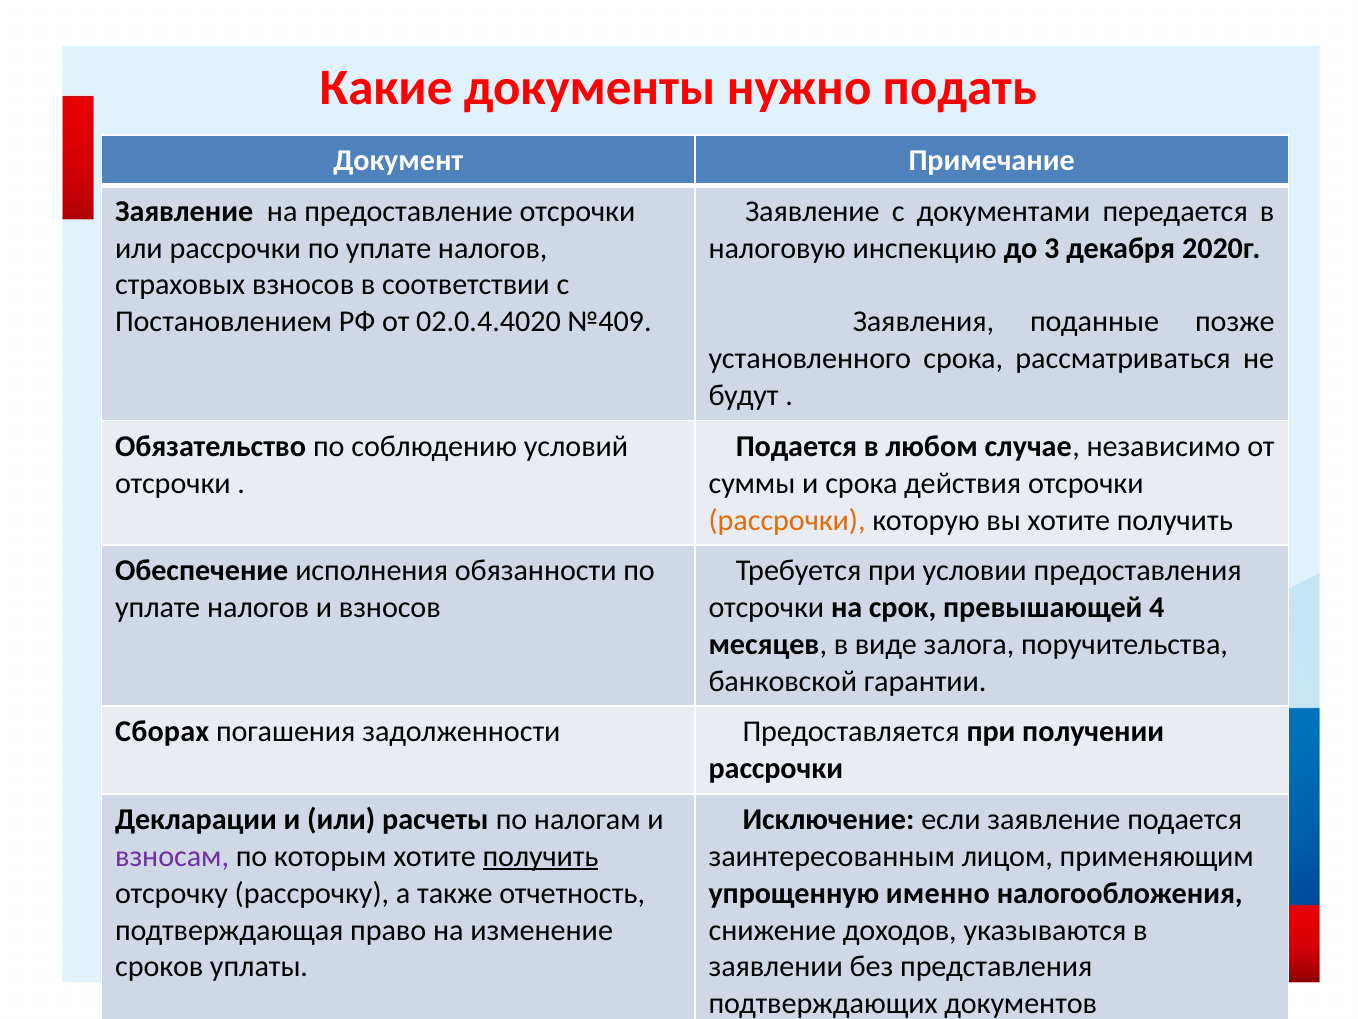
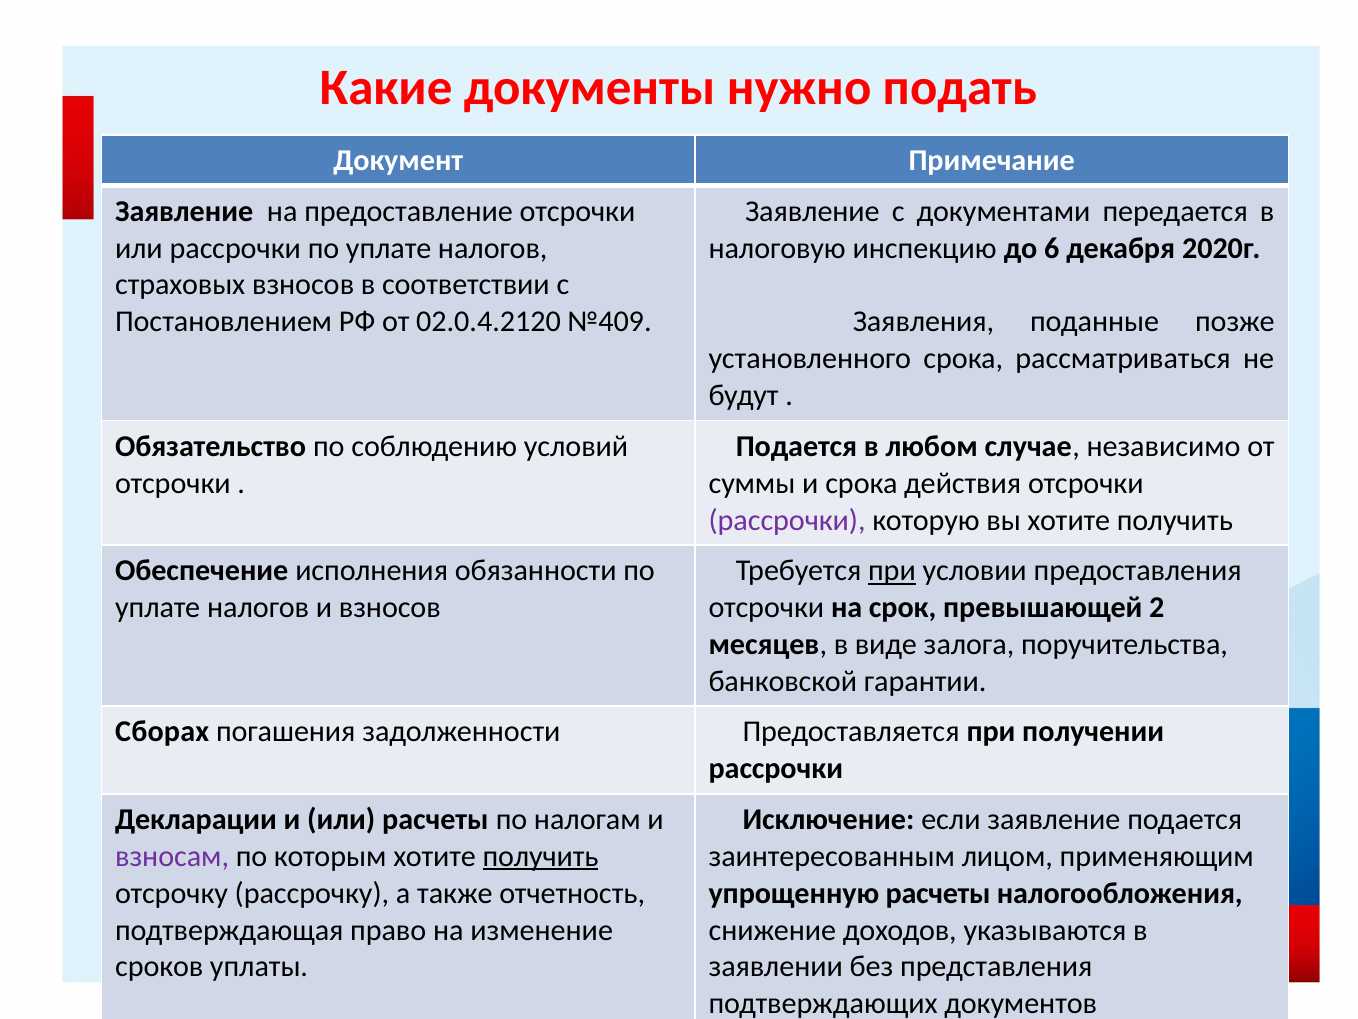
3: 3 -> 6 (1052, 248)
02.0.4.4020: 02.0.4.4020 -> 02.0.4.2120 (488, 322)
рассрочки colour: orange -> purple (787, 520)
при underline: none -> present (892, 570)
4: 4 -> 2 (1157, 607)
упрощенную именно: именно -> расчеты (938, 893)
